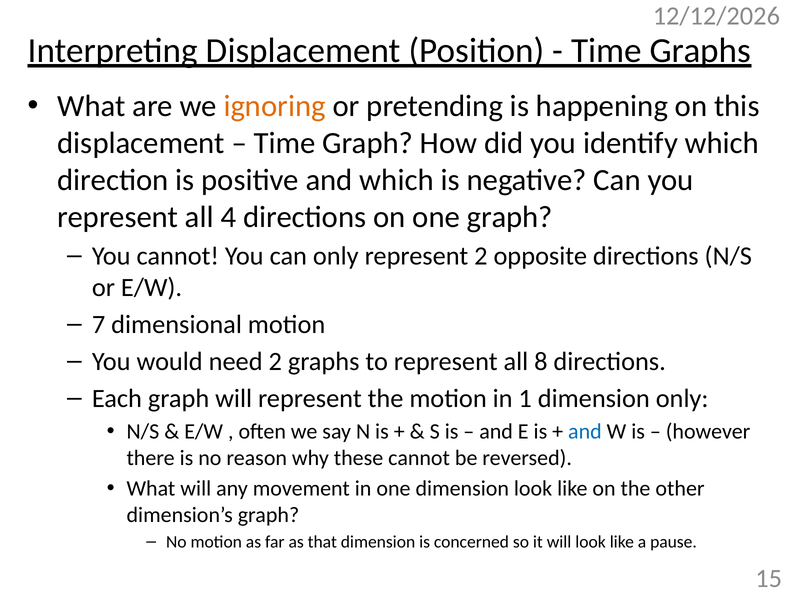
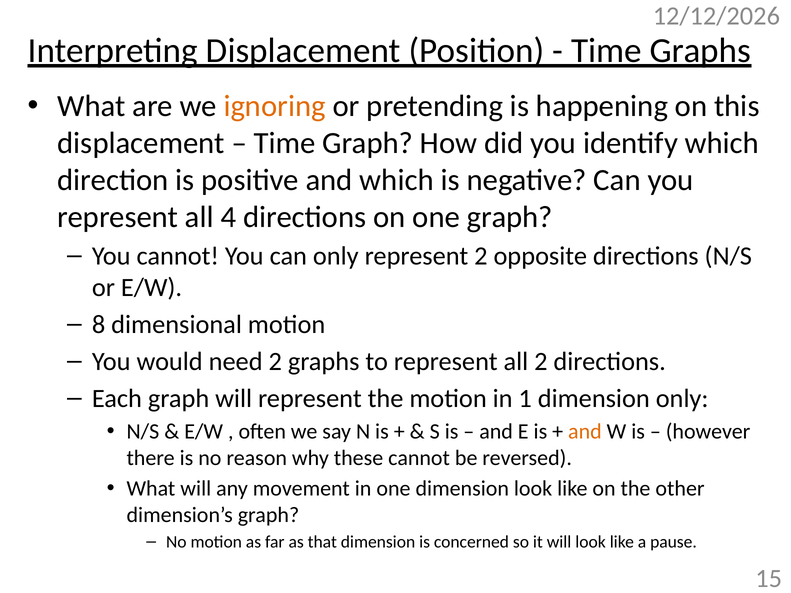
7: 7 -> 8 (99, 325)
all 8: 8 -> 2 (541, 362)
and colour: blue -> orange (585, 432)
